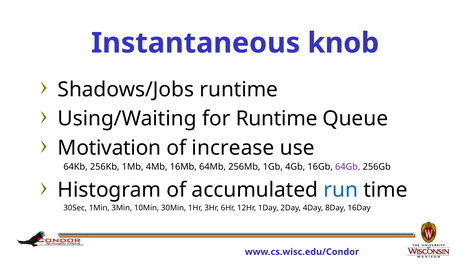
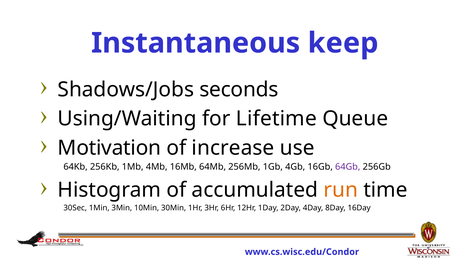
knob: knob -> keep (343, 43)
Shadows/Jobs runtime: runtime -> seconds (239, 90)
for Runtime: Runtime -> Lifetime (276, 119)
run colour: blue -> orange (341, 190)
